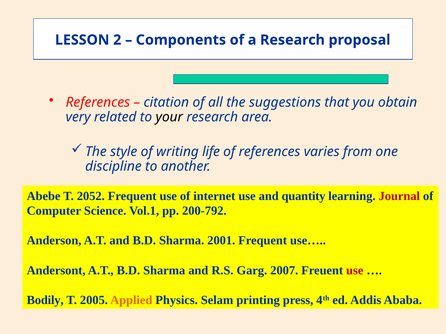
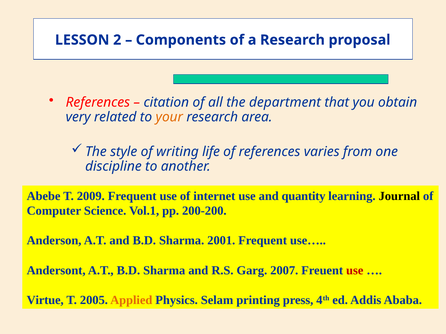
suggestions: suggestions -> department (285, 102)
your colour: black -> orange (169, 117)
2052: 2052 -> 2009 (91, 196)
Journal colour: red -> black (399, 196)
200-792: 200-792 -> 200-200 (204, 211)
Bodily: Bodily -> Virtue (45, 300)
